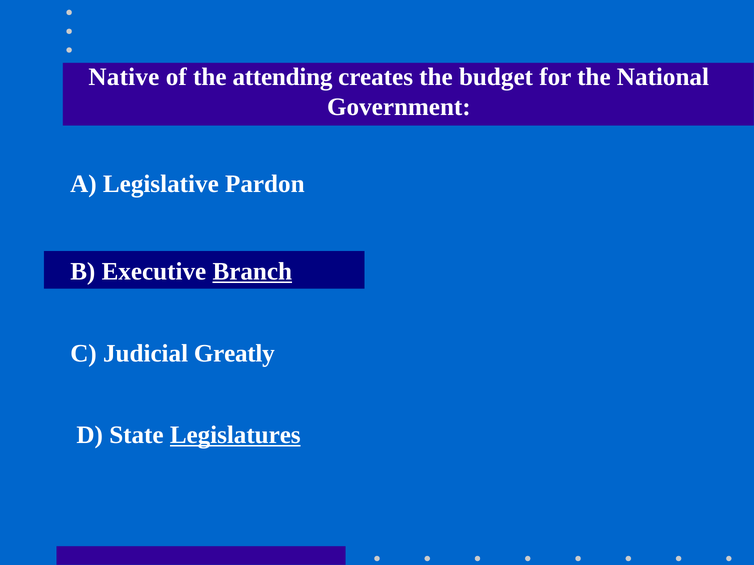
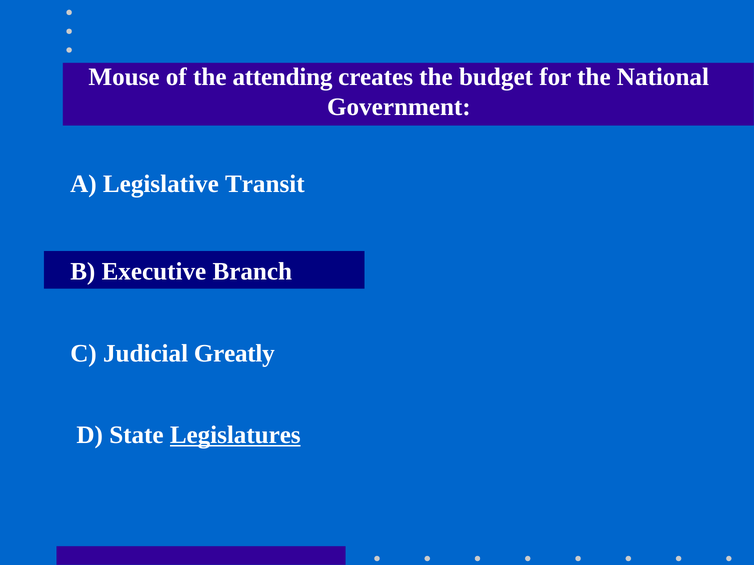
Native: Native -> Mouse (124, 77)
Pardon: Pardon -> Transit (265, 184)
Branch underline: present -> none (252, 272)
